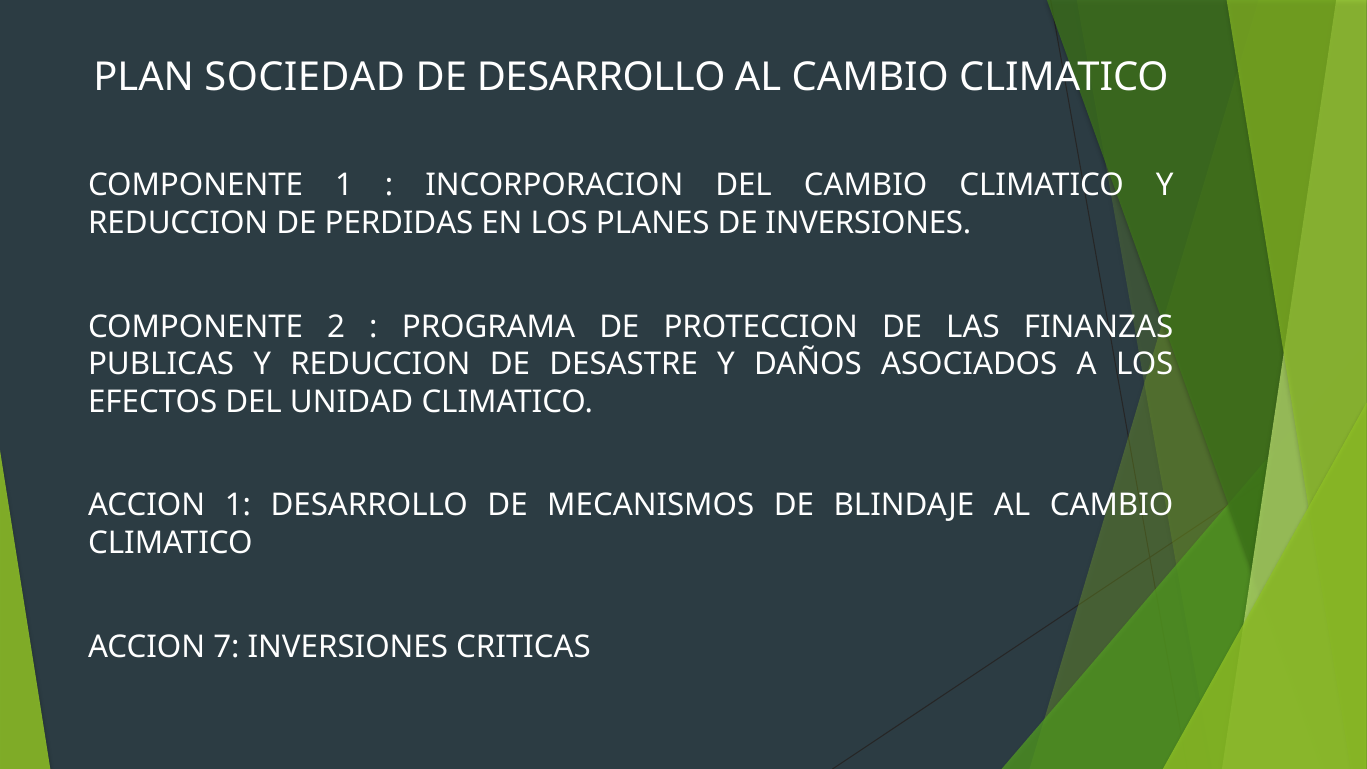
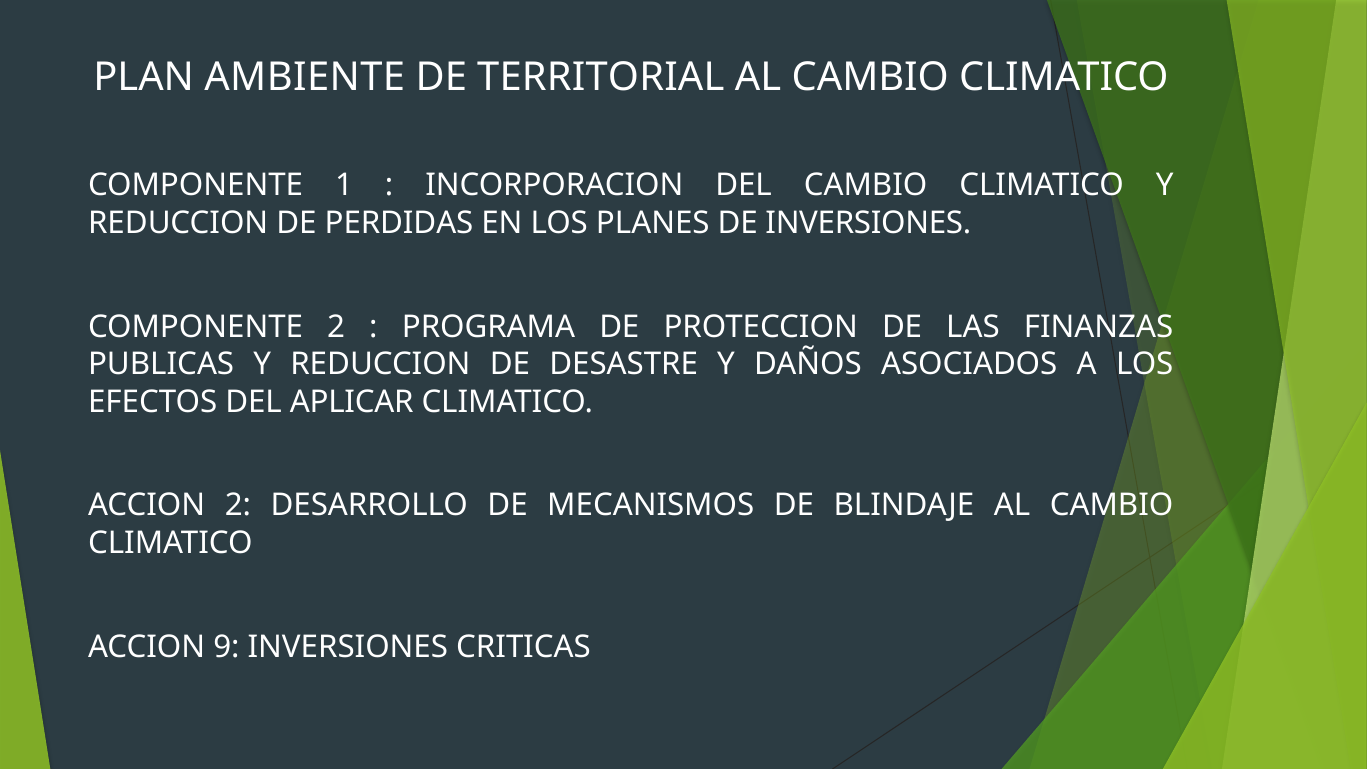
SOCIEDAD: SOCIEDAD -> AMBIENTE (305, 77)
DE DESARROLLO: DESARROLLO -> TERRITORIAL (601, 77)
UNIDAD: UNIDAD -> APLICAR (352, 402)
ACCION 1: 1 -> 2 (238, 505)
7: 7 -> 9 (226, 647)
